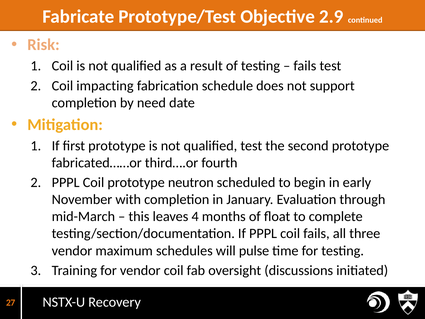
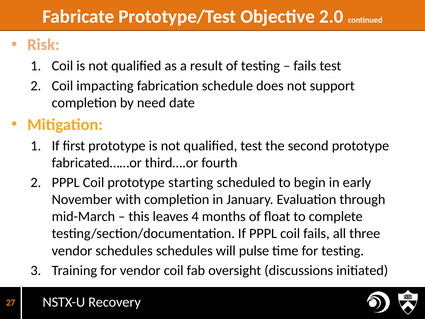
2.9: 2.9 -> 2.0 (331, 17)
neutron: neutron -> starting (191, 182)
vendor maximum: maximum -> schedules (124, 250)
